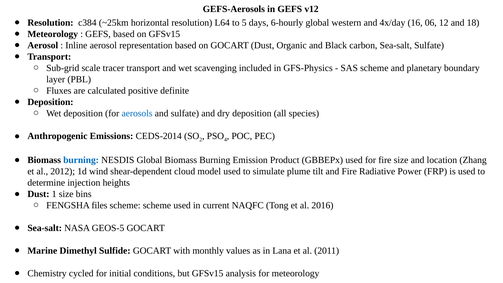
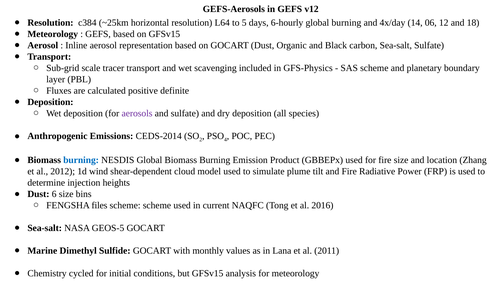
global western: western -> burning (346, 23)
16: 16 -> 14 (415, 23)
aerosols colour: blue -> purple (137, 113)
1: 1 -> 6 (54, 194)
